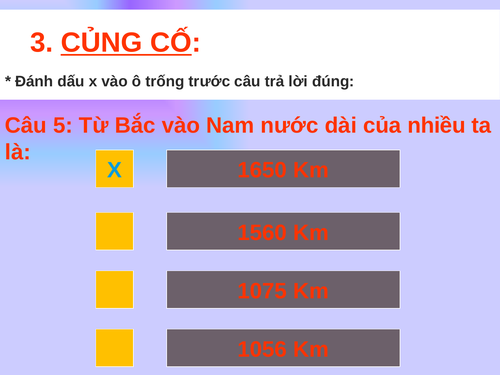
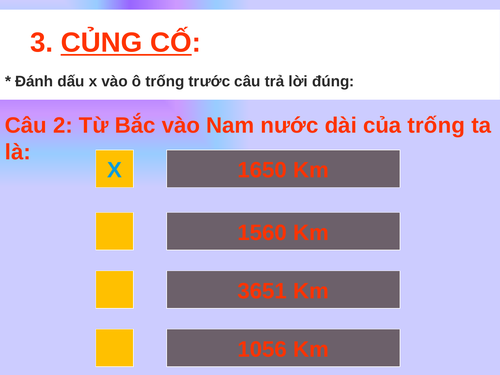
5: 5 -> 2 (63, 126)
của nhiều: nhiều -> trống (436, 126)
1075: 1075 -> 3651 (262, 291)
